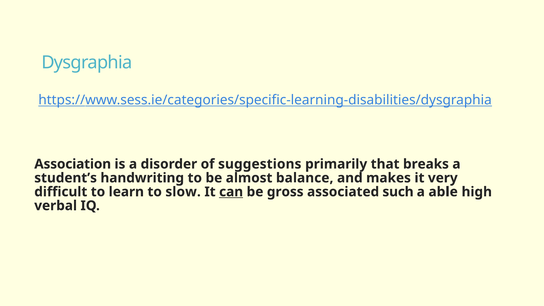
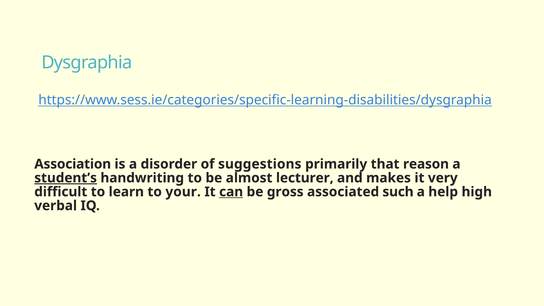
breaks: breaks -> reason (426, 164)
student’s underline: none -> present (66, 178)
balance: balance -> lecturer (305, 178)
slow: slow -> your (183, 192)
able: able -> help (443, 192)
